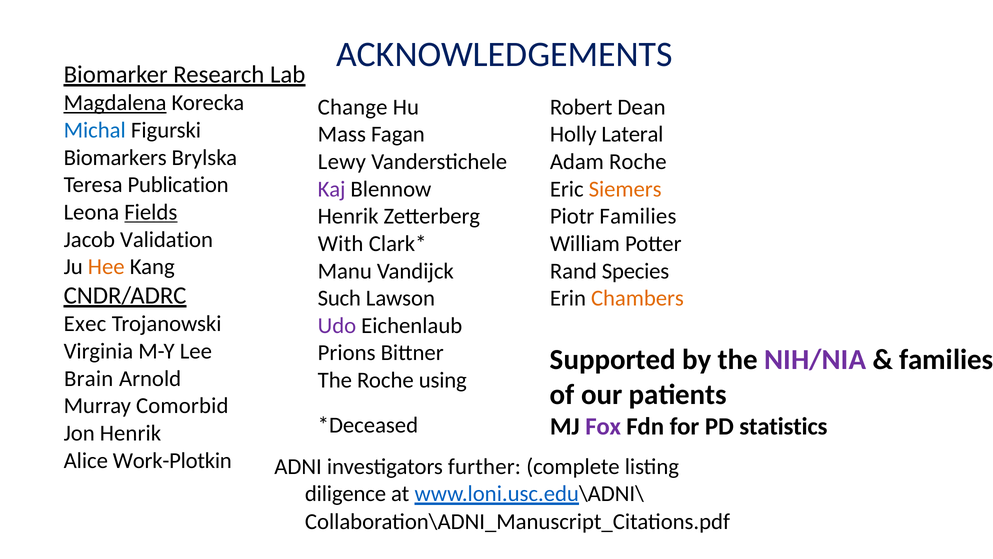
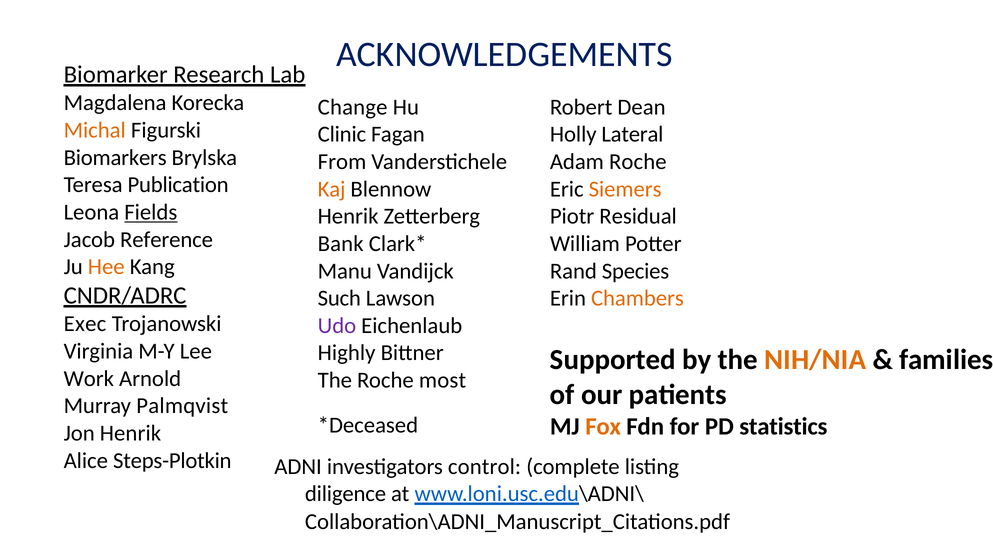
Magdalena underline: present -> none (115, 103)
Michal colour: blue -> orange (95, 130)
Mass: Mass -> Clinic (342, 134)
Lewy: Lewy -> From (342, 162)
Kaj colour: purple -> orange (332, 189)
Piotr Families: Families -> Residual (638, 216)
Validation: Validation -> Reference (167, 239)
With: With -> Bank (341, 244)
Prions: Prions -> Highly (347, 353)
NIH/NIA colour: purple -> orange (815, 359)
Brain: Brain -> Work (89, 378)
using: using -> most (443, 380)
Comorbid: Comorbid -> Palmqvist (182, 406)
Fox colour: purple -> orange (603, 426)
Work-Plotkin: Work-Plotkin -> Steps-Plotkin (172, 460)
further: further -> control (484, 466)
